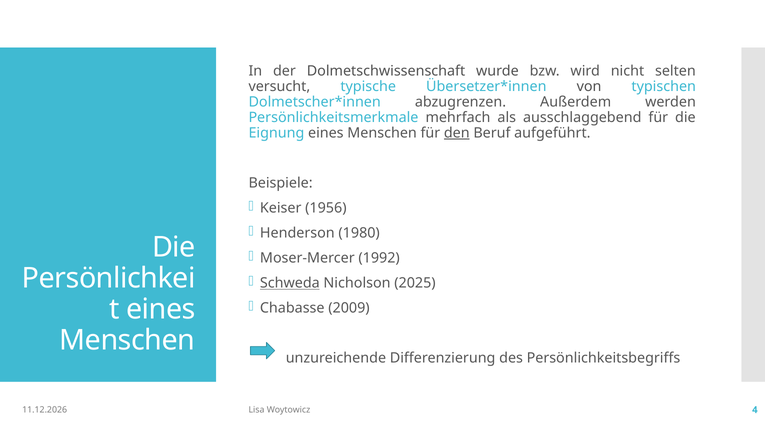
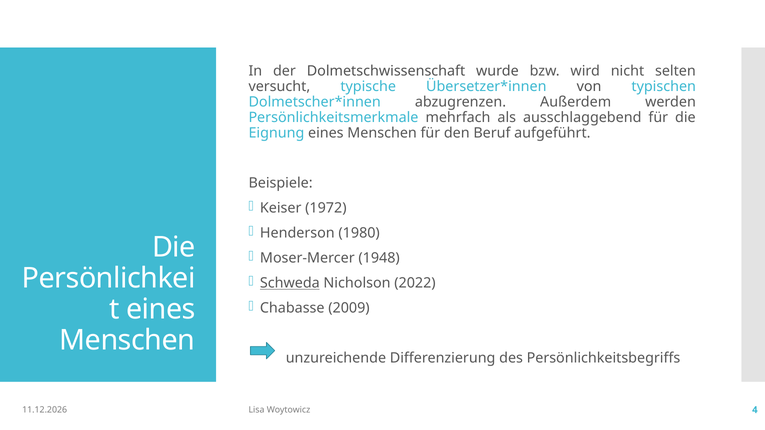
den underline: present -> none (457, 133)
1956: 1956 -> 1972 (326, 208)
1992: 1992 -> 1948 (379, 258)
2025: 2025 -> 2022 (415, 283)
